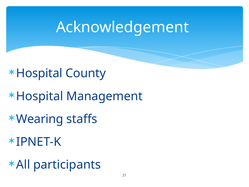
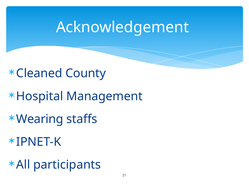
Hospital: Hospital -> Cleaned (39, 73)
